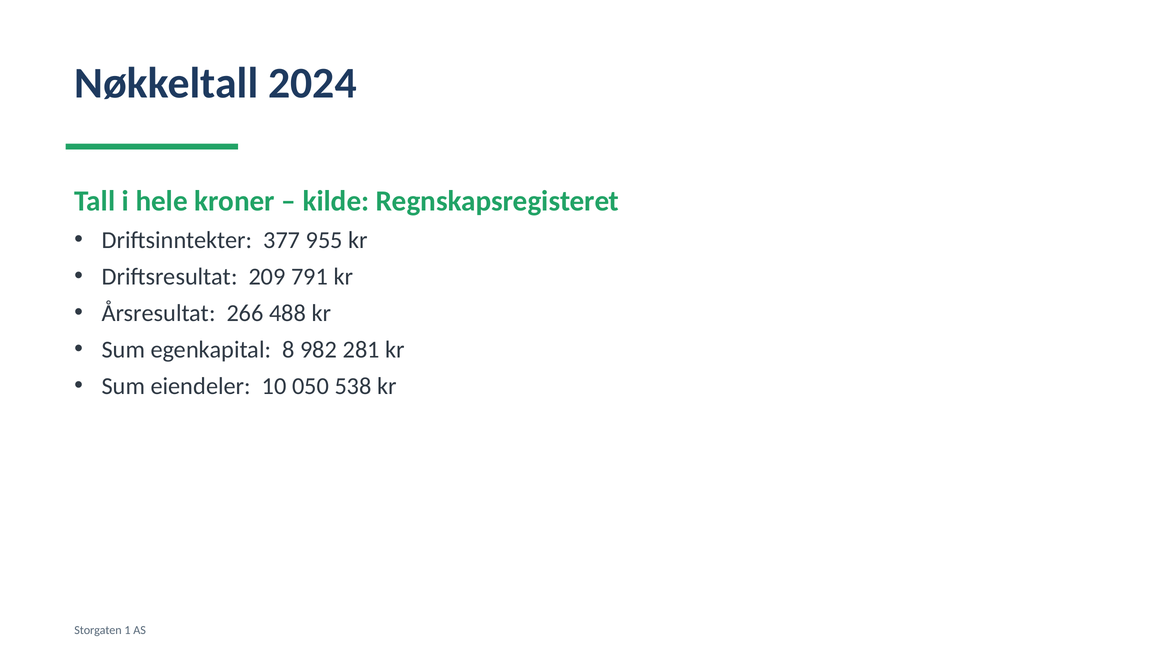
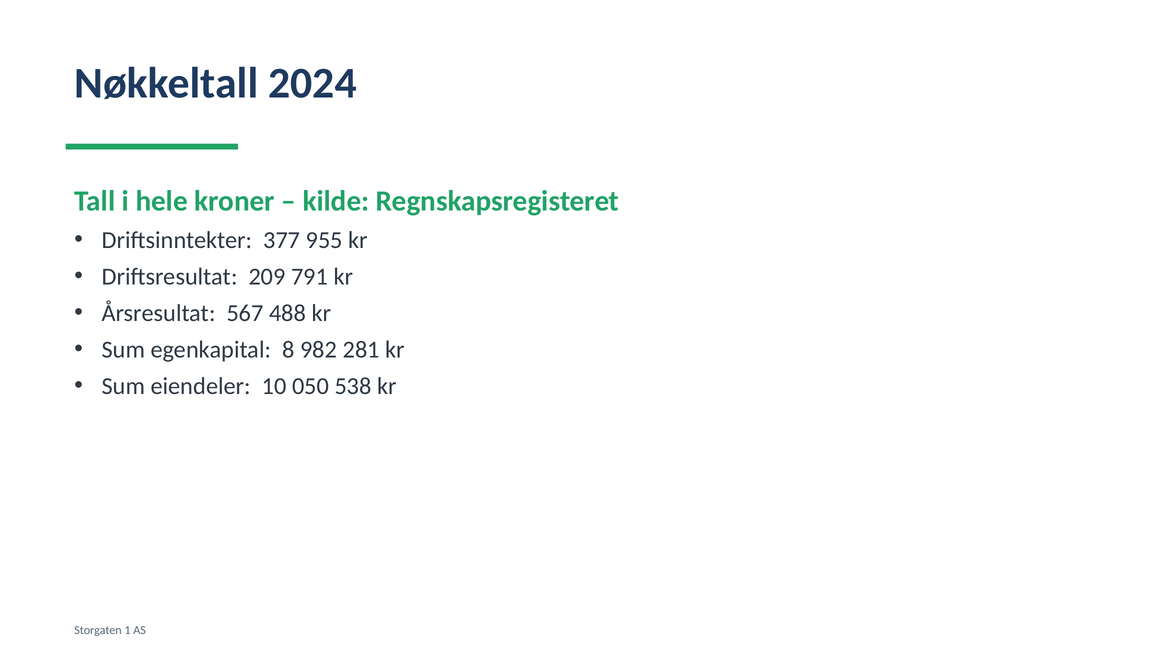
266: 266 -> 567 (245, 313)
